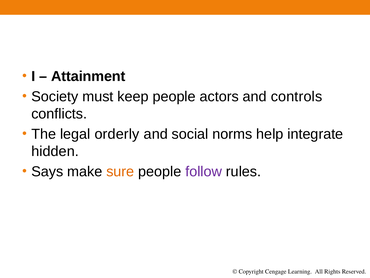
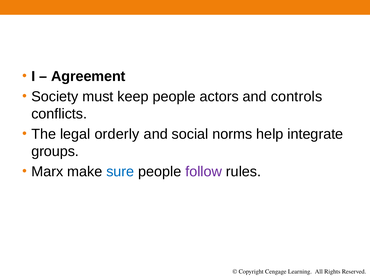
Attainment: Attainment -> Agreement (88, 76)
hidden: hidden -> groups (55, 151)
Says: Says -> Marx (47, 171)
sure colour: orange -> blue (120, 171)
